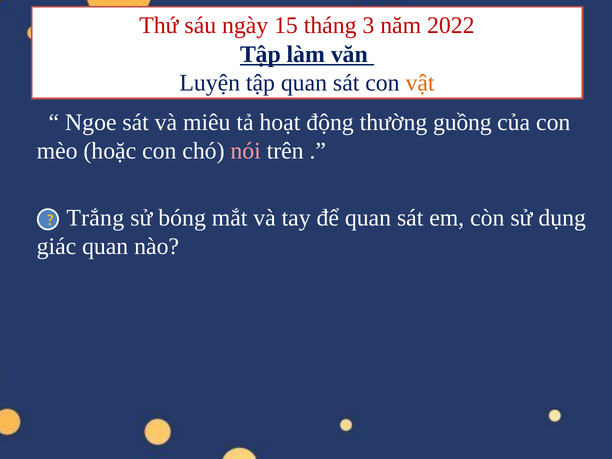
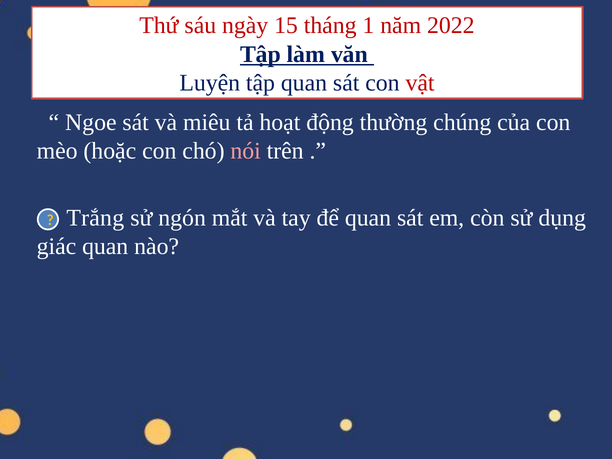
3: 3 -> 1 (368, 26)
vật colour: orange -> red (420, 83)
guồng: guồng -> chúng (462, 123)
bóng: bóng -> ngón (182, 218)
